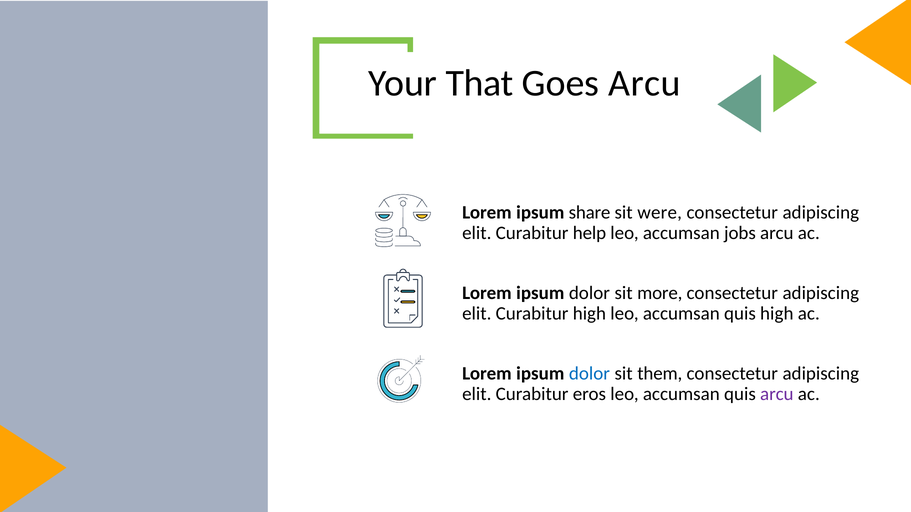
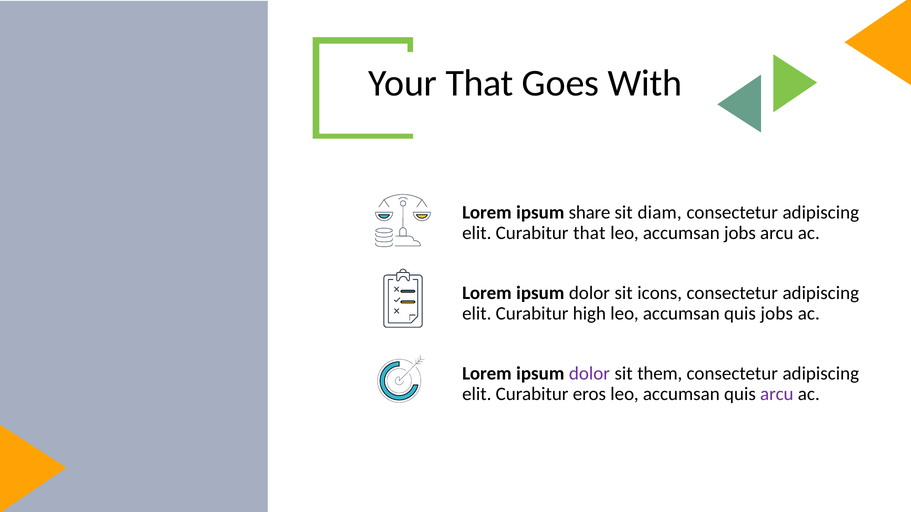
Goes Arcu: Arcu -> With (645, 83)
were: were -> diam (660, 213)
Curabitur help: help -> that (589, 233)
more: more -> icons (660, 293)
quis high: high -> jobs (777, 314)
dolor colour: blue -> purple (589, 374)
